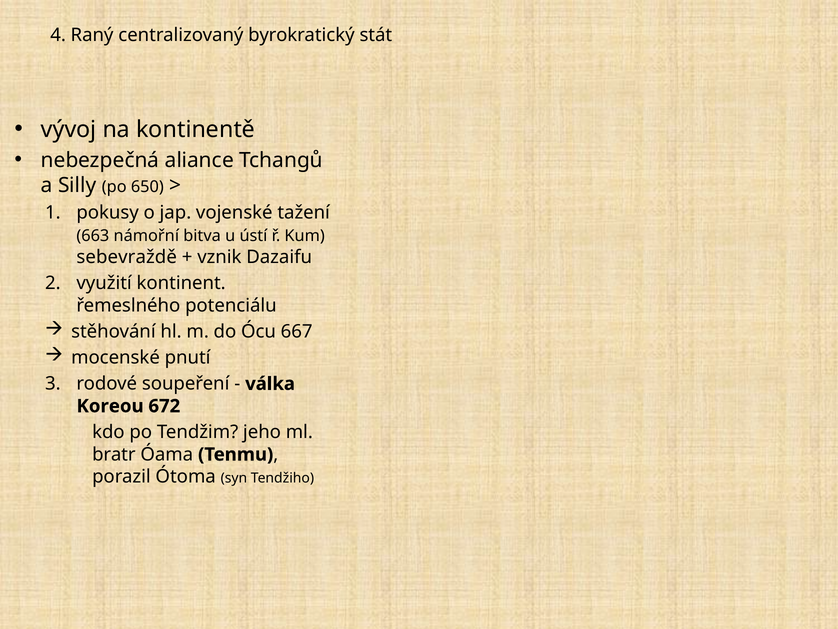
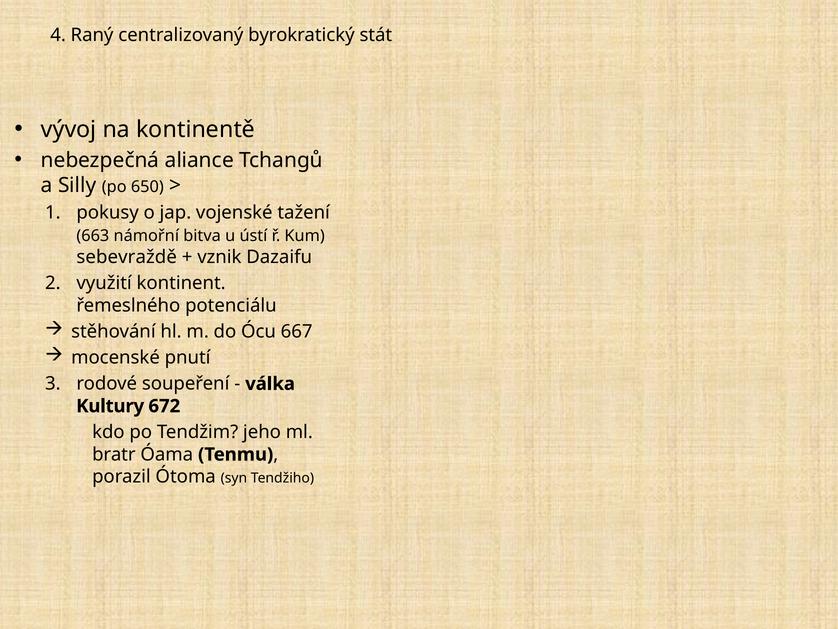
Koreou: Koreou -> Kultury (110, 406)
